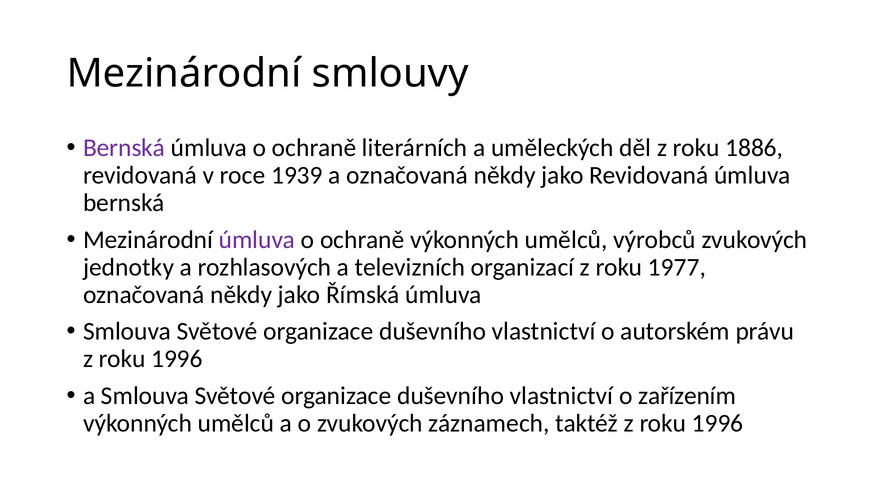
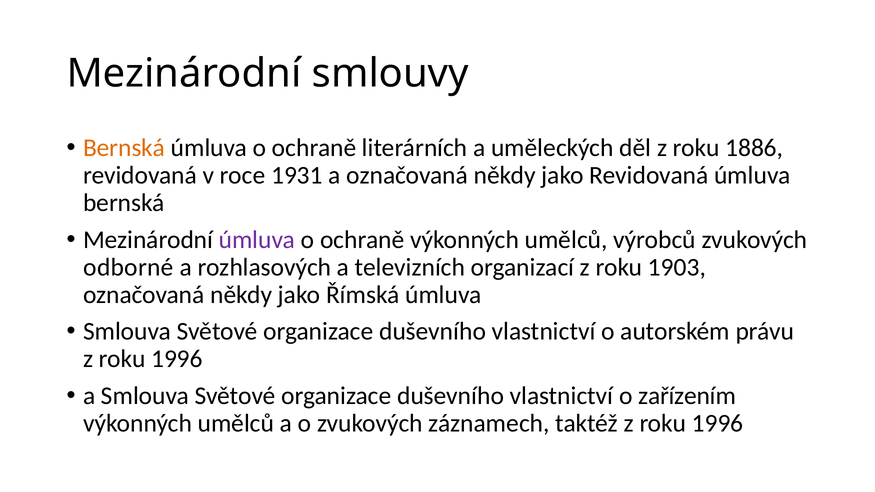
Bernská colour: purple -> orange (124, 148)
1939: 1939 -> 1931 (297, 175)
jednotky: jednotky -> odborné (128, 267)
1977: 1977 -> 1903 (677, 267)
